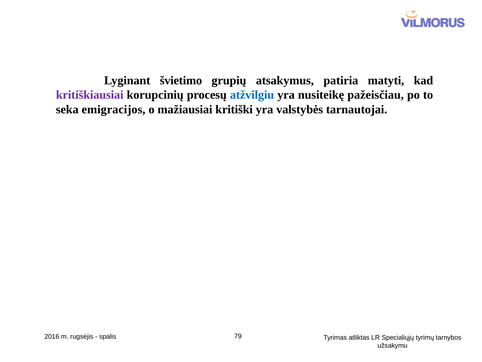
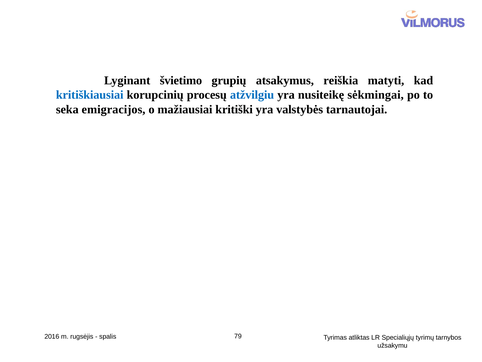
patiria: patiria -> reiškia (341, 80)
kritiškiausiai colour: purple -> blue (90, 95)
pažeisčiau: pažeisčiau -> sėkmingai (376, 95)
